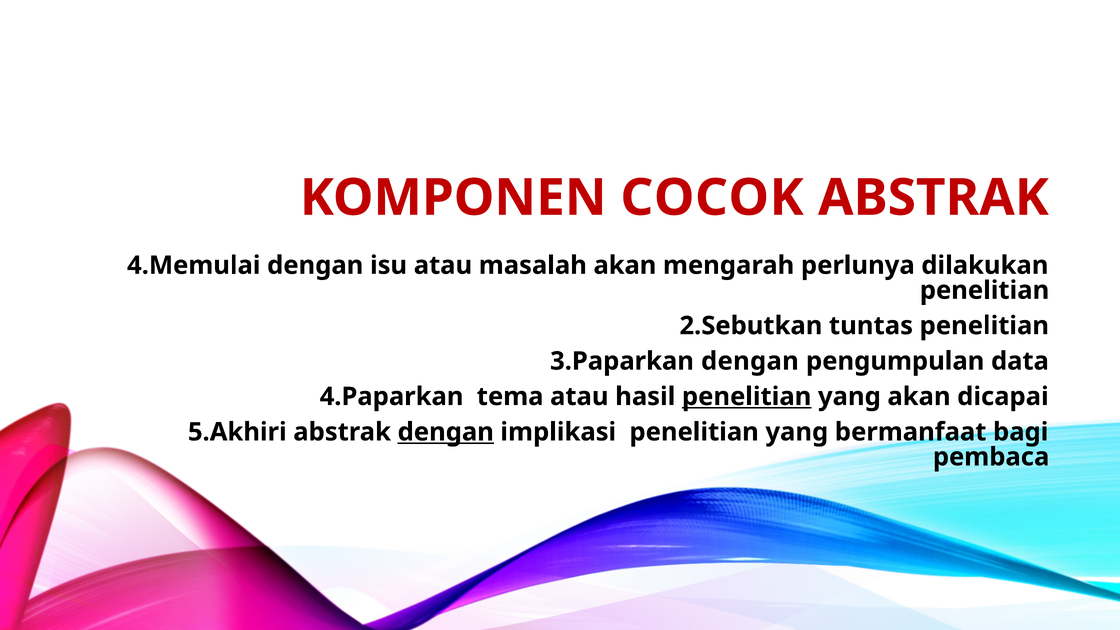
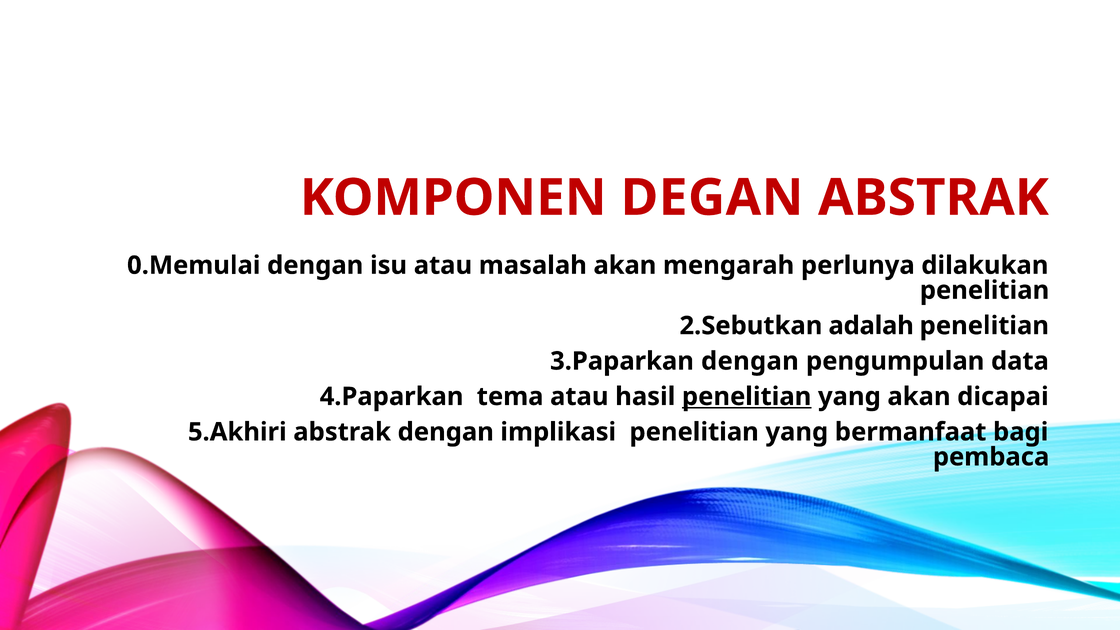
COCOK: COCOK -> DEGAN (712, 198)
4.Memulai: 4.Memulai -> 0.Memulai (194, 265)
tuntas: tuntas -> adalah (871, 326)
dengan underline: present -> none (446, 432)
